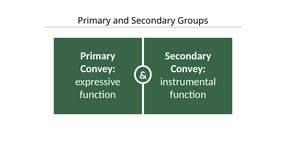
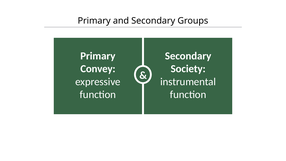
Convey: Convey -> Society (188, 69)
